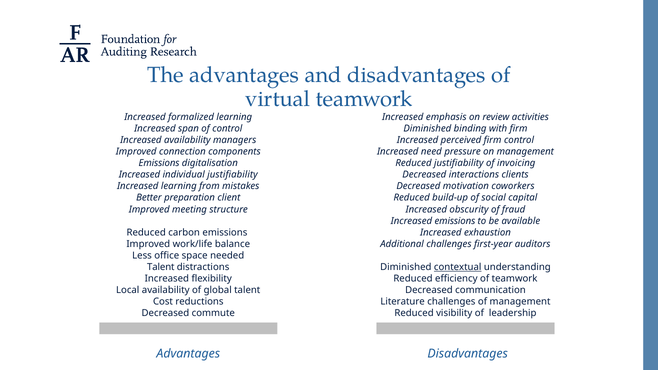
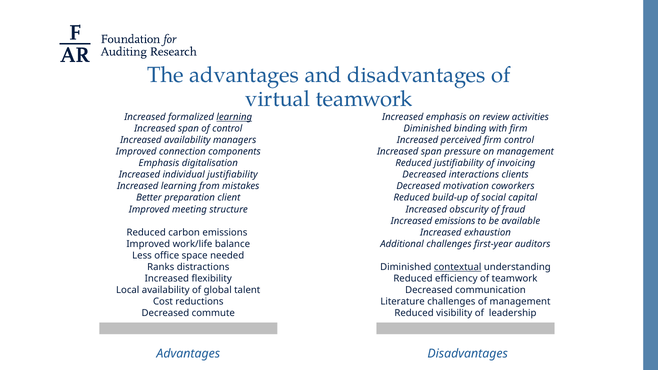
learning underline: none -> present (234, 117)
need: need -> span (431, 152)
Emissions: Emissions -> Emphasis (159, 163)
Talent: Talent -> Ranks (161, 267)
